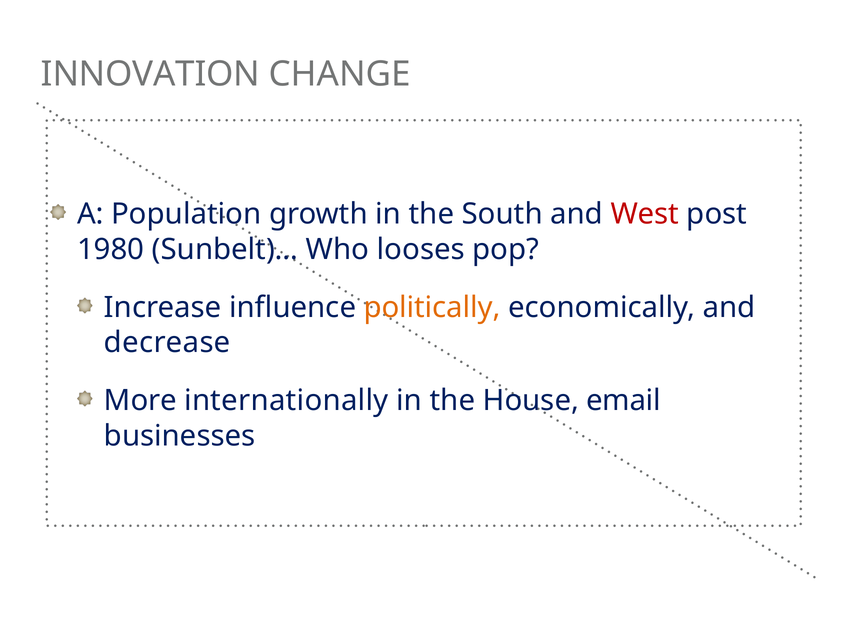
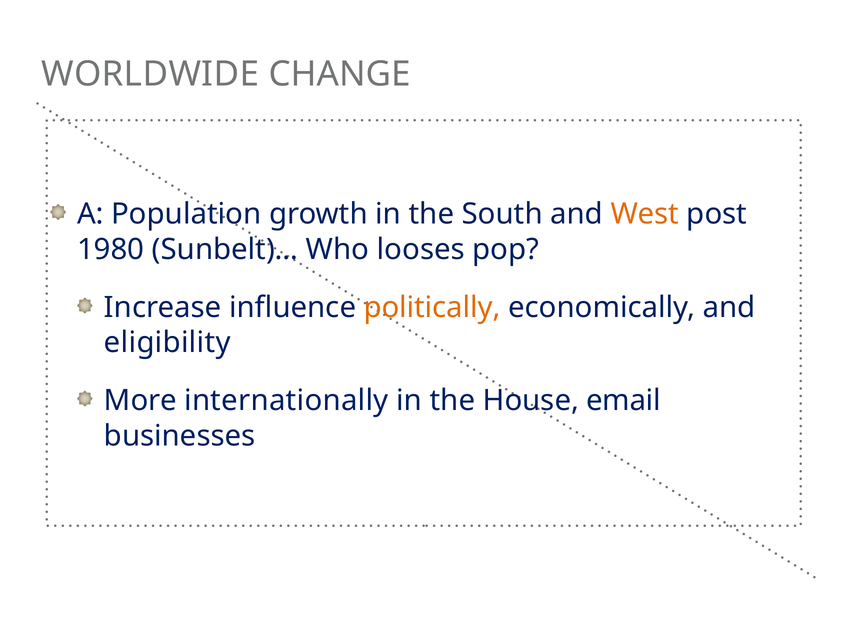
INNOVATION: INNOVATION -> WORLDWIDE (150, 74)
West colour: red -> orange (645, 214)
decrease: decrease -> eligibility (167, 342)
